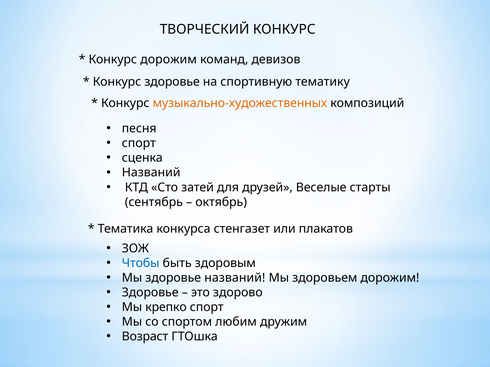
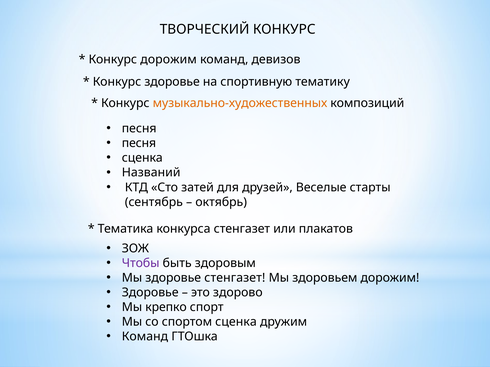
спорт: спорт -> песня (139, 143)
Чтобы colour: blue -> purple (141, 264)
здоровье названий: названий -> стенгазет (235, 278)
спортом любим: любим -> сценка (236, 322)
Возраст: Возраст -> Команд (145, 337)
